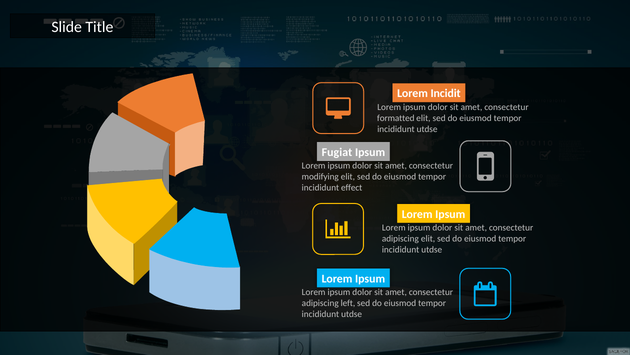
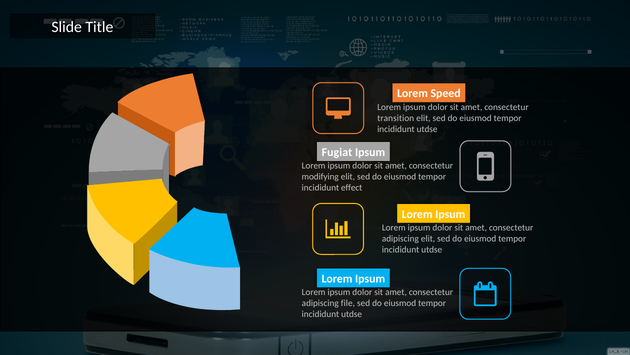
Incidit: Incidit -> Speed (446, 93)
formatted: formatted -> transition (396, 118)
left: left -> file (348, 303)
